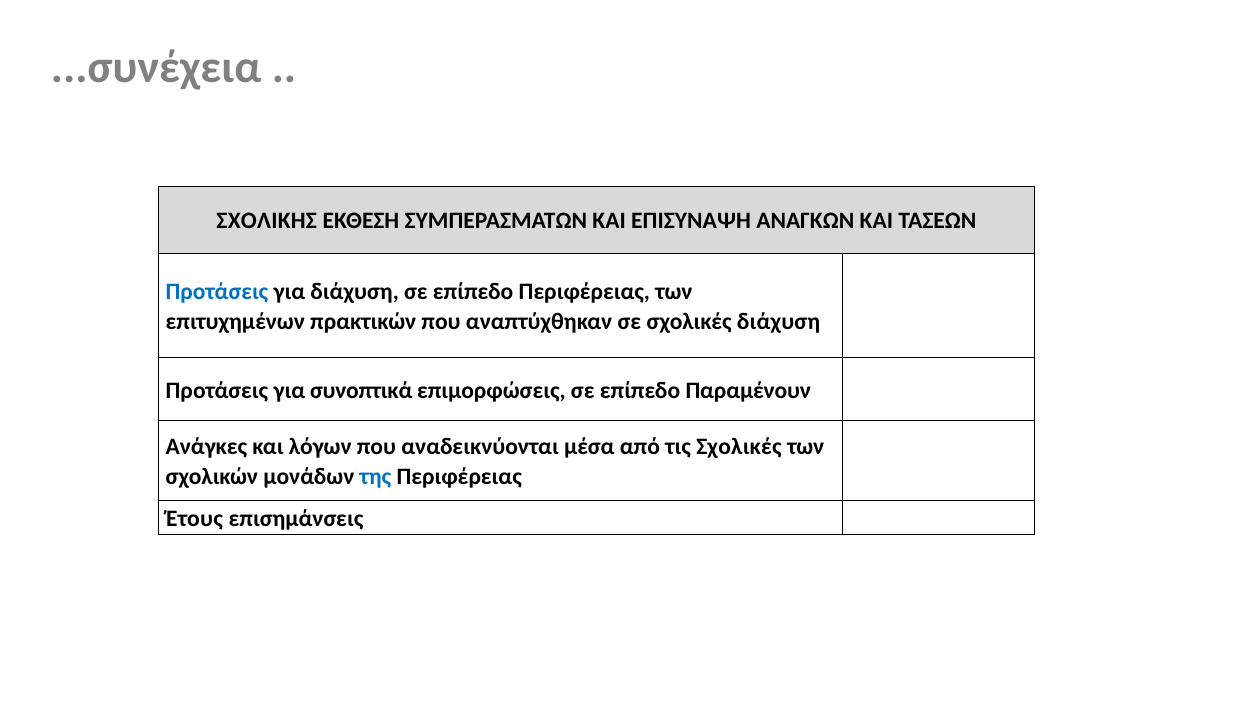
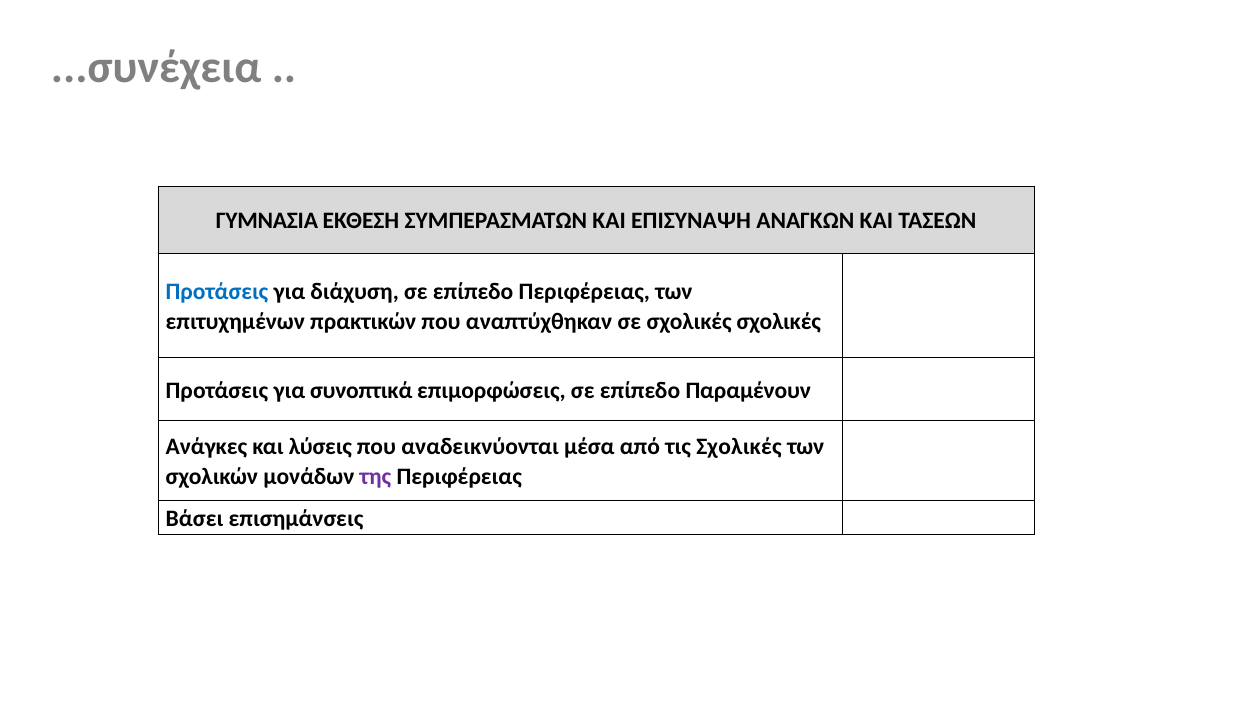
ΣΧΟΛΙΚΗΣ: ΣΧΟΛΙΚΗΣ -> ΓΥΜΝΑΣΙΑ (267, 221)
σχολικές διάχυση: διάχυση -> σχολικές (779, 322)
λόγων: λόγων -> λύσεις (320, 447)
της colour: blue -> purple (375, 478)
Έτους: Έτους -> Βάσει (195, 519)
